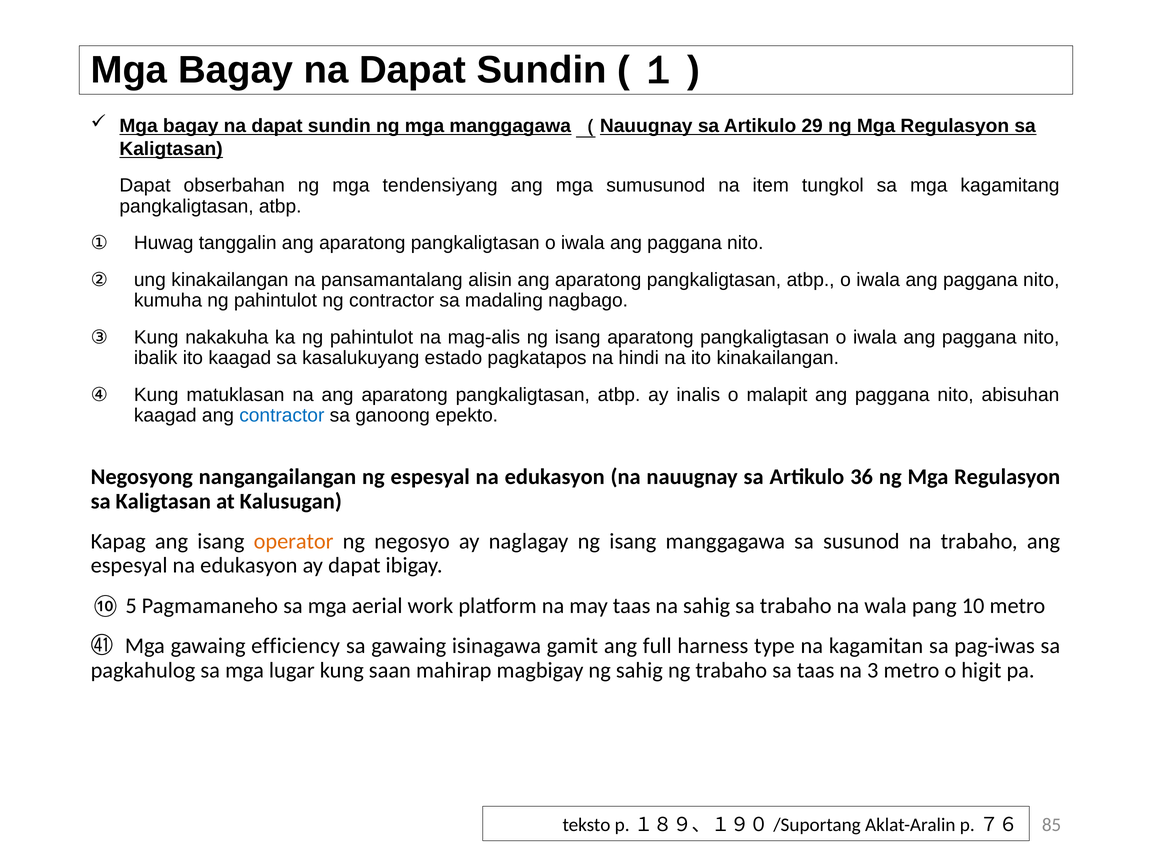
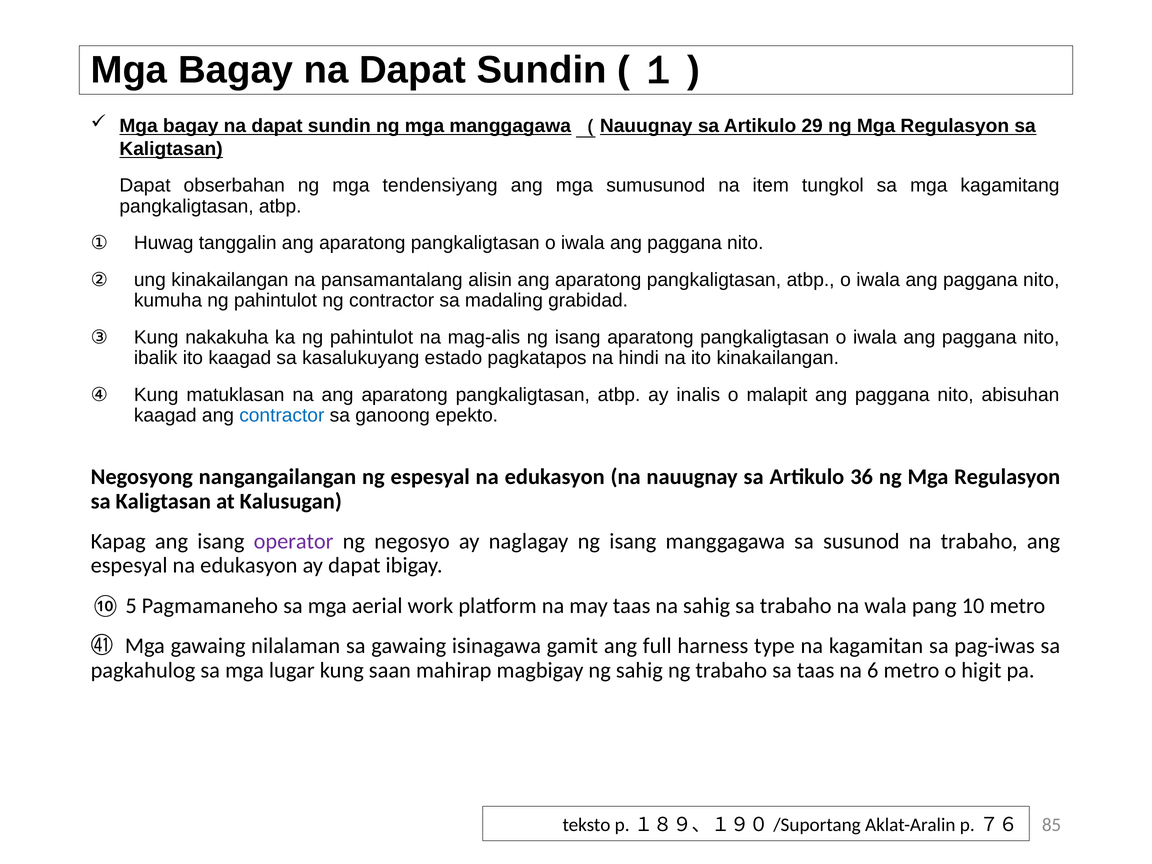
nagbago: nagbago -> grabidad (588, 300)
operator colour: orange -> purple (294, 541)
efficiency: efficiency -> nilalaman (296, 646)
3: 3 -> 6 (873, 670)
